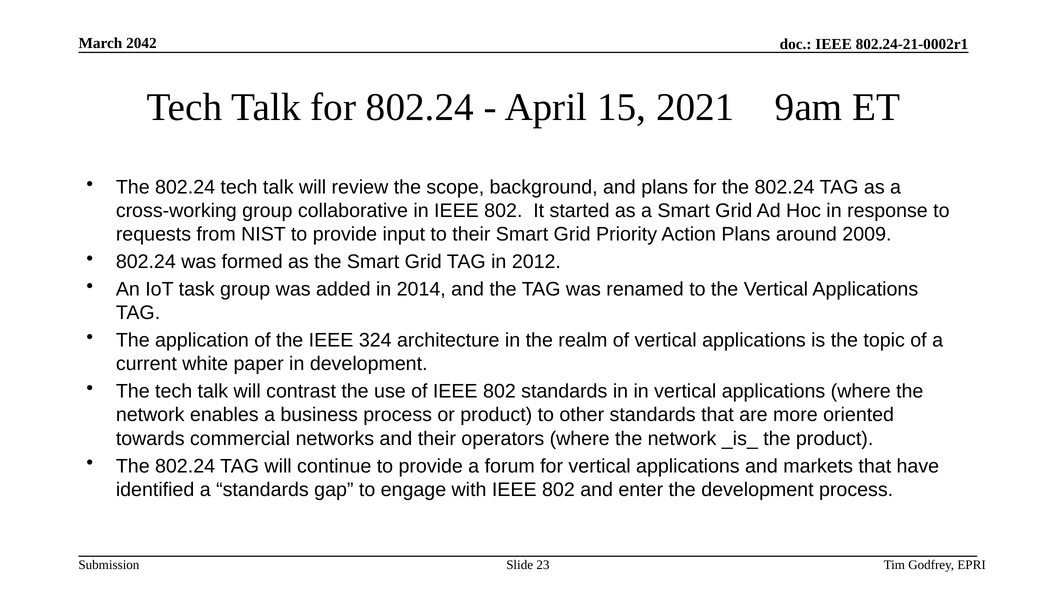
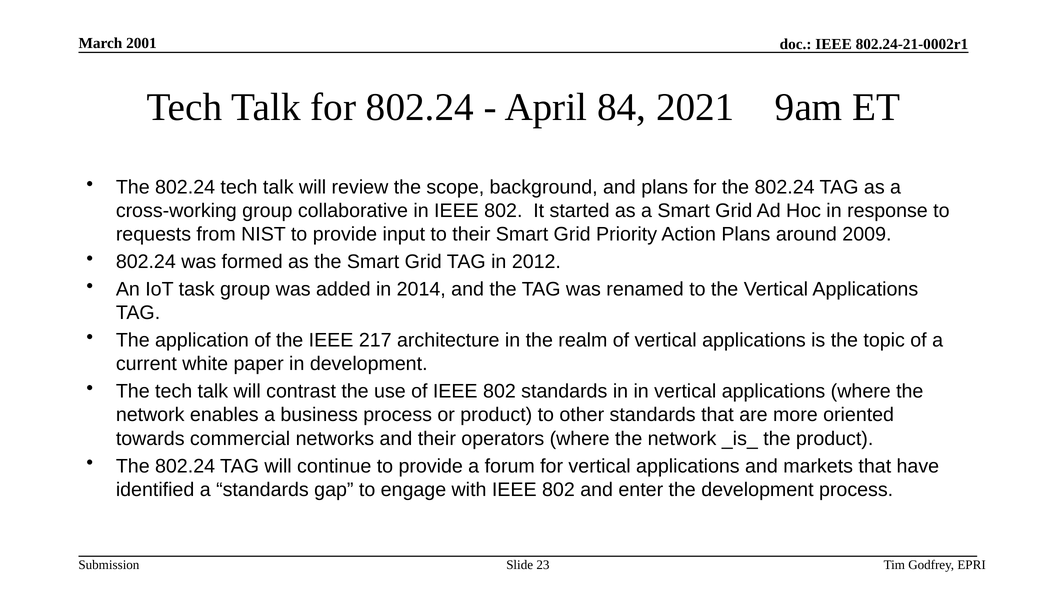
2042: 2042 -> 2001 (141, 43)
15: 15 -> 84 (622, 107)
324: 324 -> 217 (375, 340)
